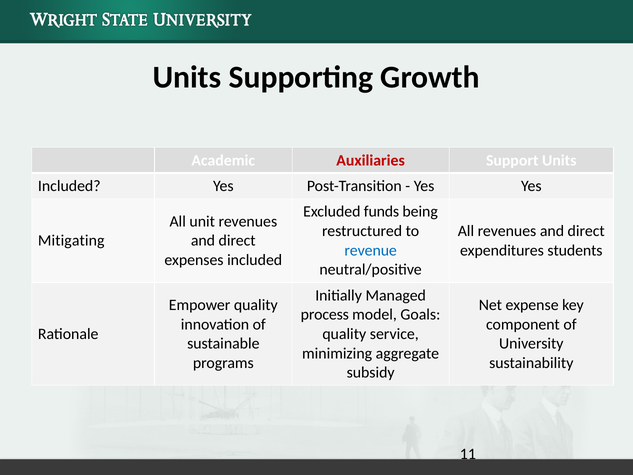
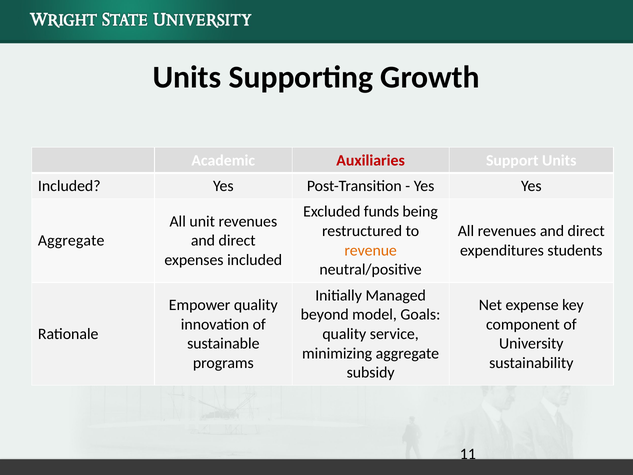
Mitigating: Mitigating -> Aggregate (71, 241)
revenue colour: blue -> orange (371, 250)
process: process -> beyond (325, 315)
